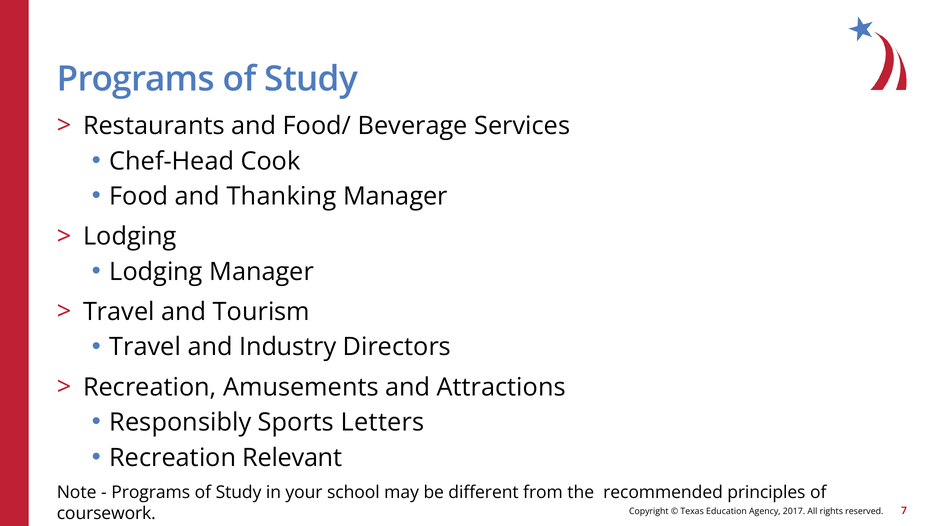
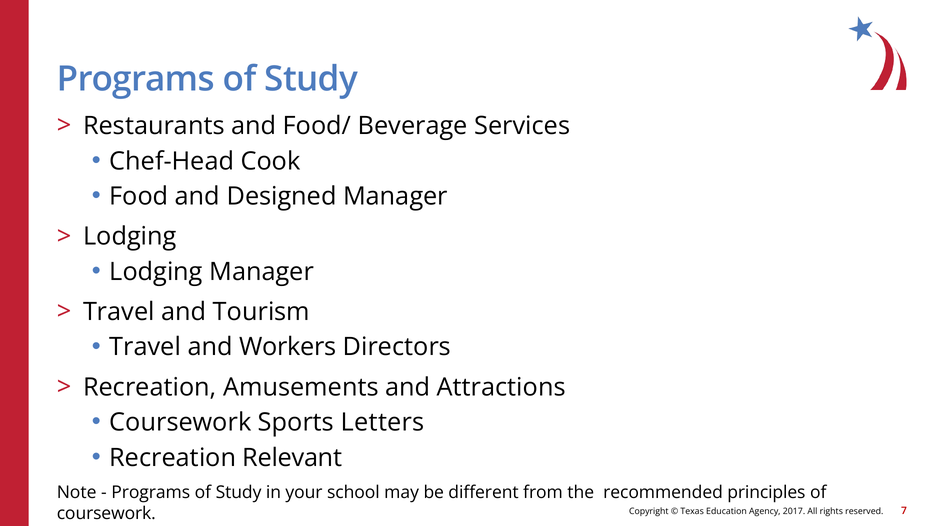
Thanking: Thanking -> Designed (282, 196)
Industry: Industry -> Workers (288, 347)
Responsibly: Responsibly -> Coursework (180, 422)
